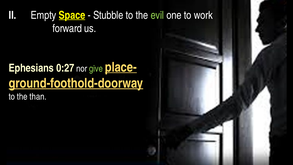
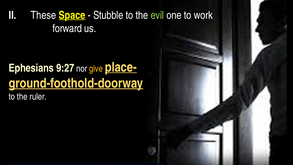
Empty: Empty -> These (43, 15)
0:27: 0:27 -> 9:27 (65, 68)
give colour: light green -> yellow (96, 69)
than: than -> ruler (38, 96)
